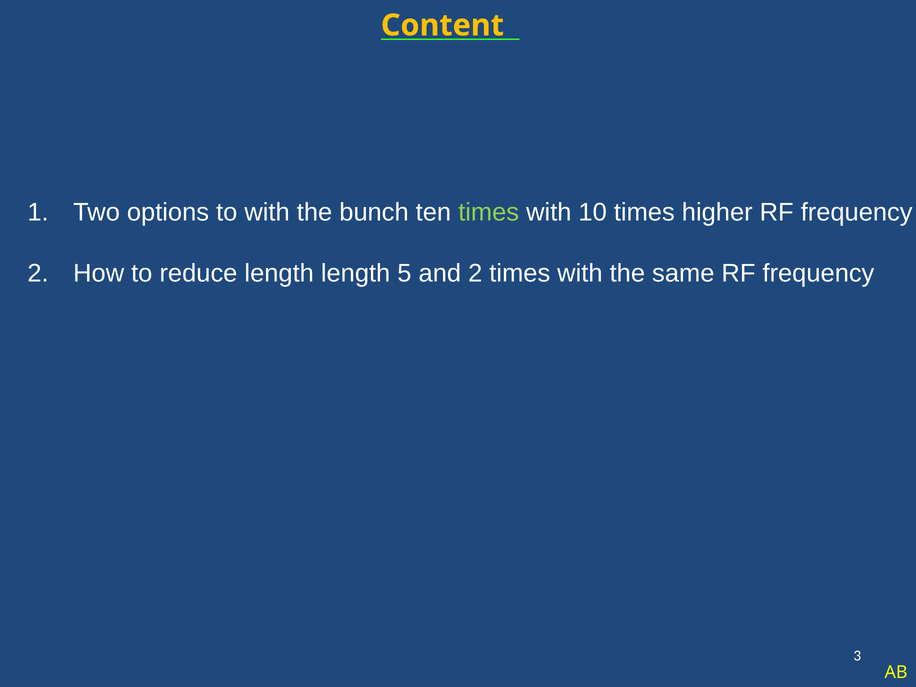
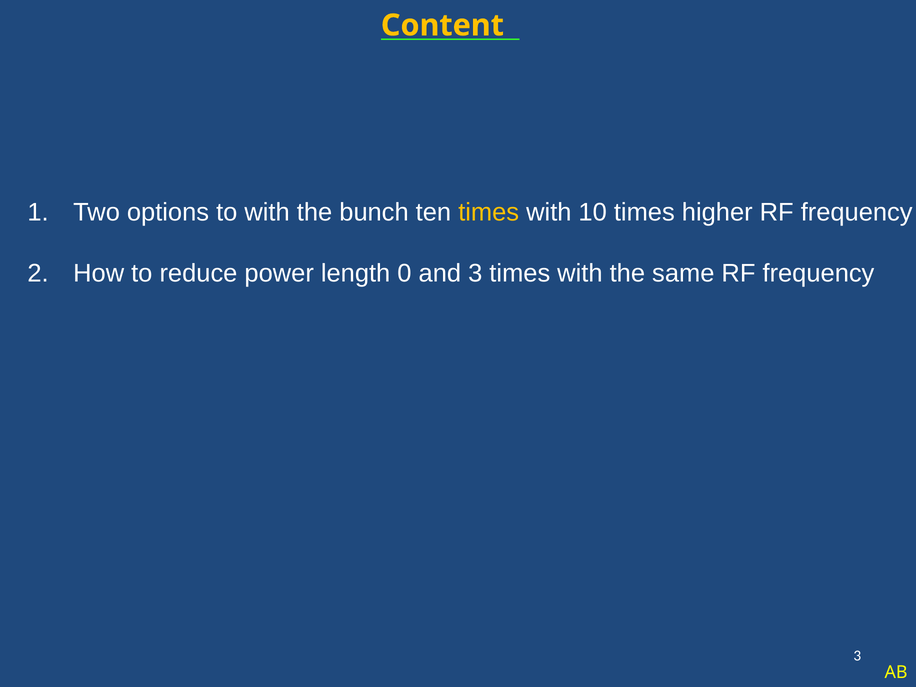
times colour: light green -> yellow (489, 212)
reduce length: length -> power (279, 273)
5: 5 -> 0 (404, 273)
and 2: 2 -> 3 (475, 273)
